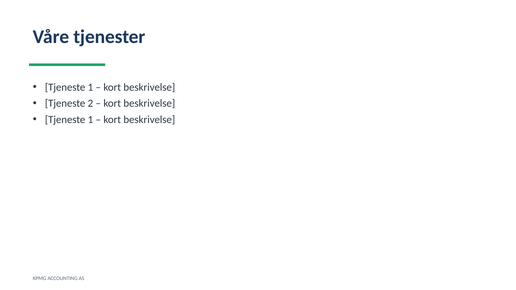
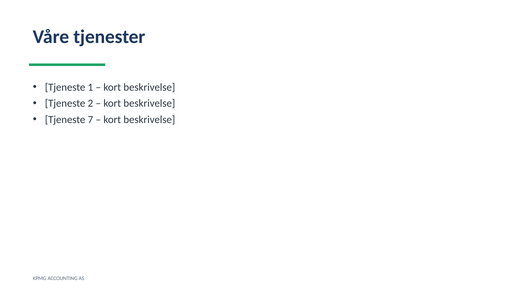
1: 1 -> 7 (90, 120)
